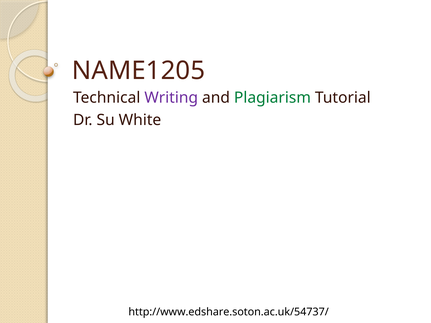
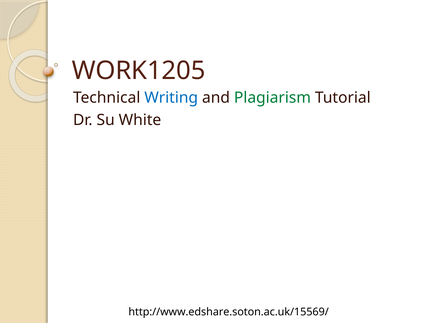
NAME1205: NAME1205 -> WORK1205 (139, 71)
Writing colour: purple -> blue (171, 98)
http://www.edshare.soton.ac.uk/54737/: http://www.edshare.soton.ac.uk/54737/ -> http://www.edshare.soton.ac.uk/15569/ (229, 312)
